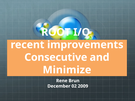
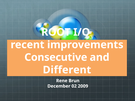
Minimize: Minimize -> Different (67, 70)
